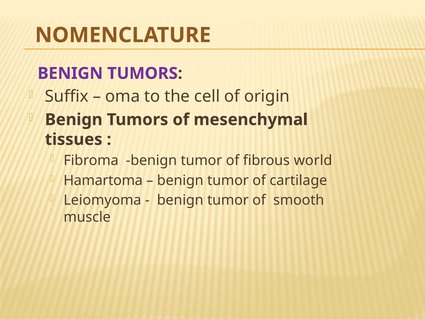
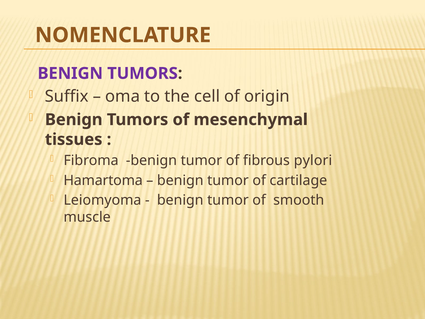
world: world -> pylori (313, 160)
